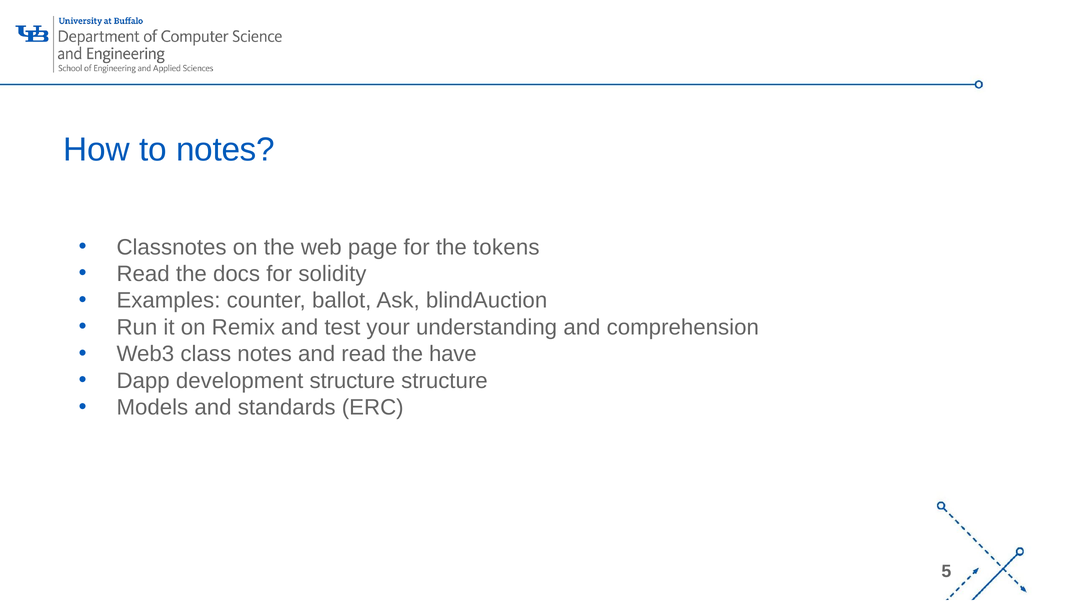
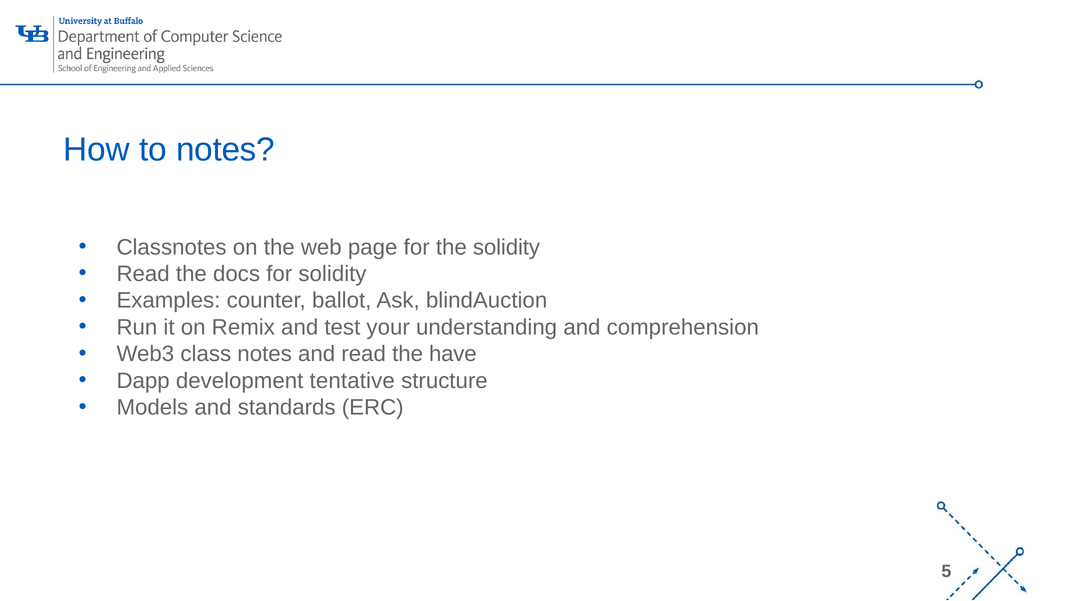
the tokens: tokens -> solidity (506, 247)
development structure: structure -> tentative (352, 381)
